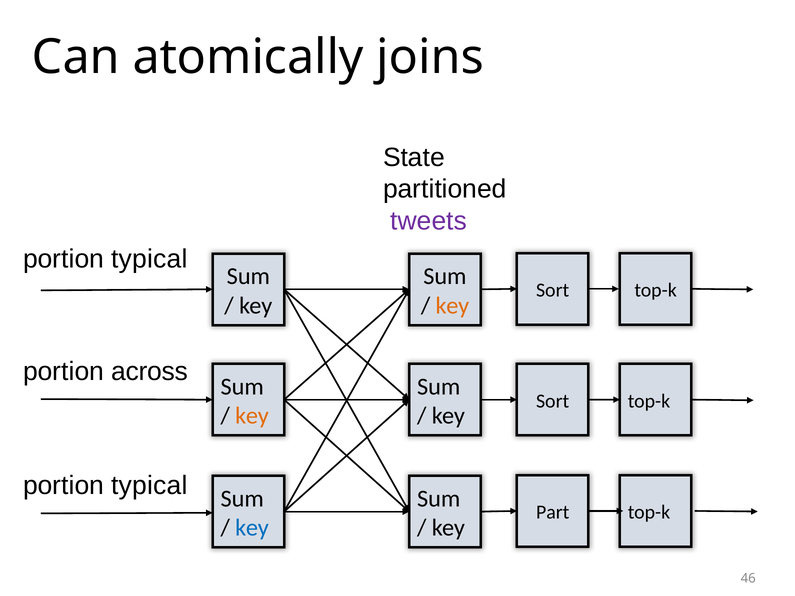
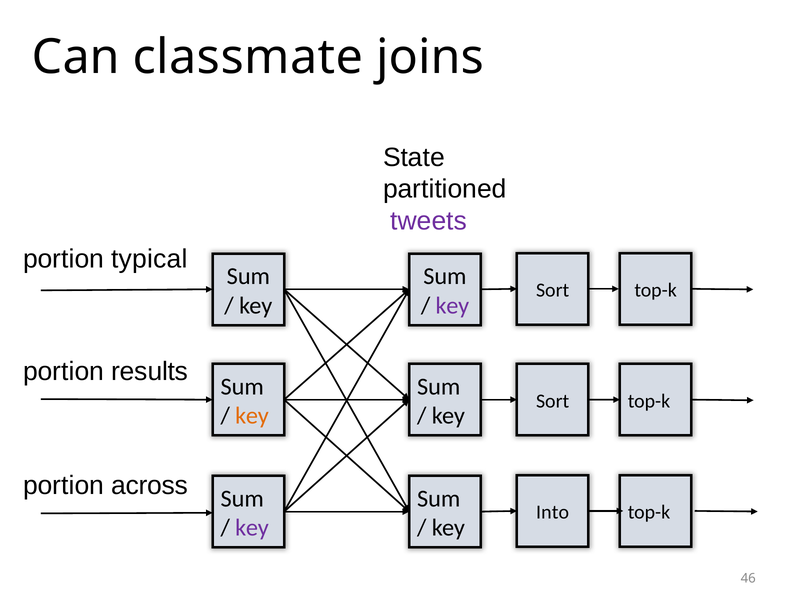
atomically: atomically -> classmate (248, 57)
key colour: orange -> purple (452, 306)
across: across -> results (150, 372)
typical: typical -> across (150, 486)
Part: Part -> Into (553, 513)
key colour: blue -> purple (252, 528)
